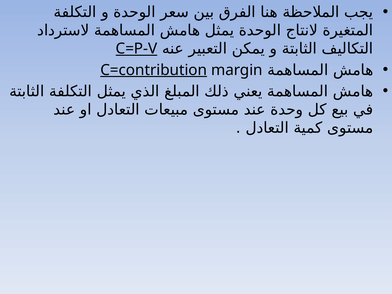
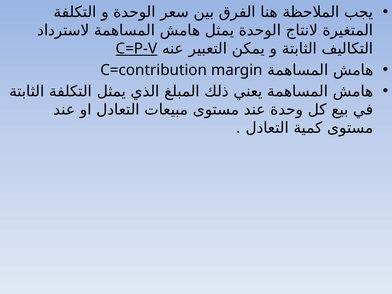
C=contribution underline: present -> none (154, 70)
